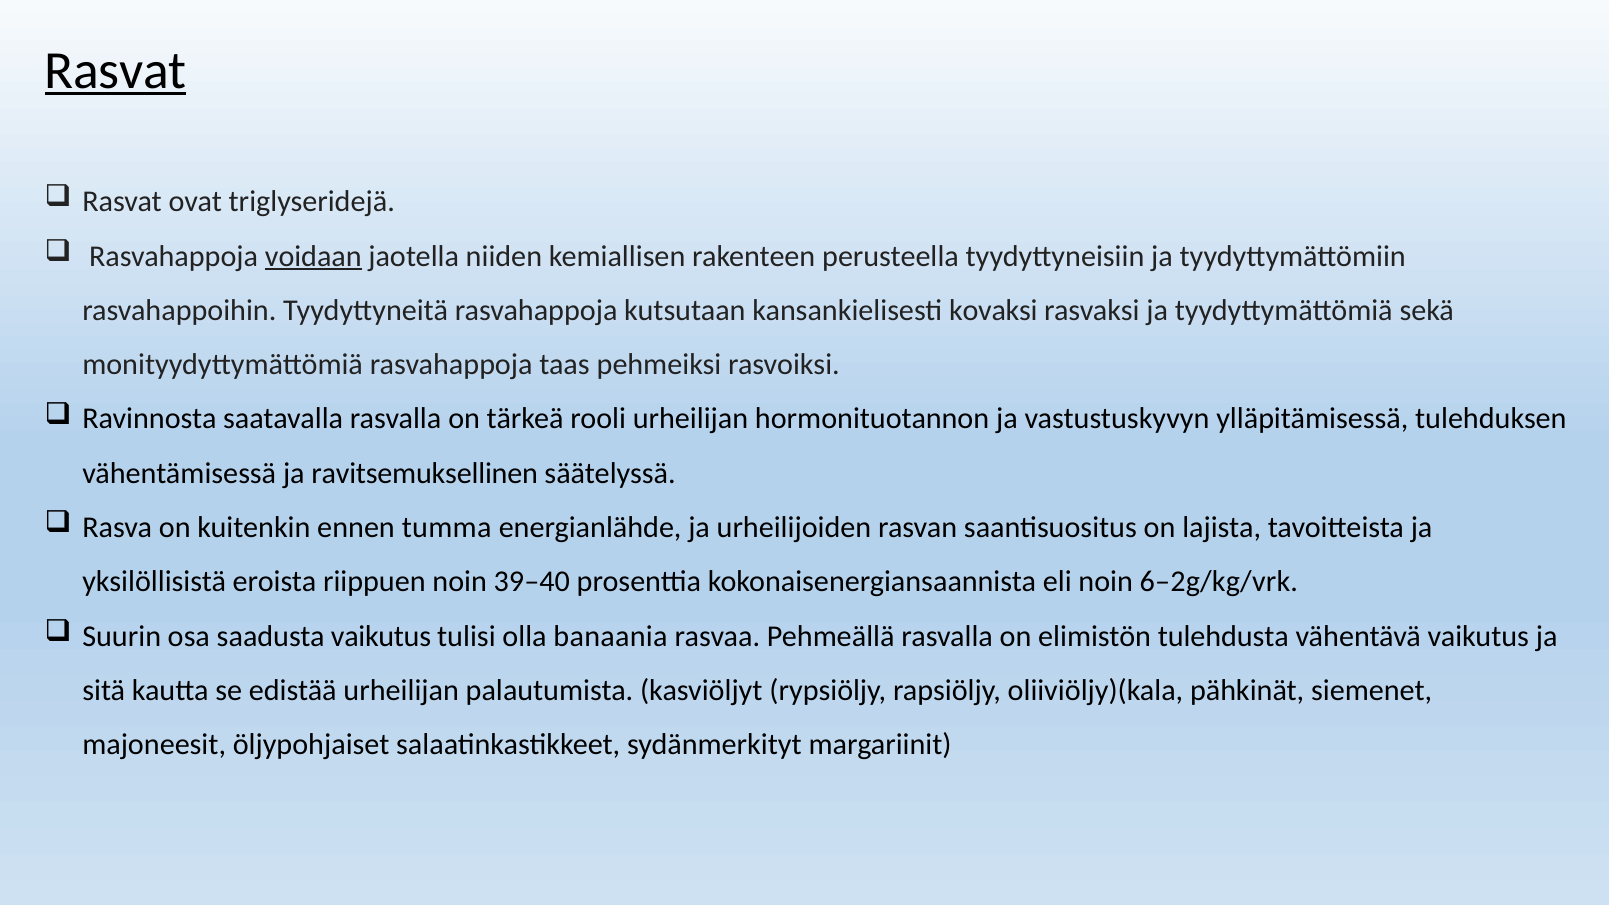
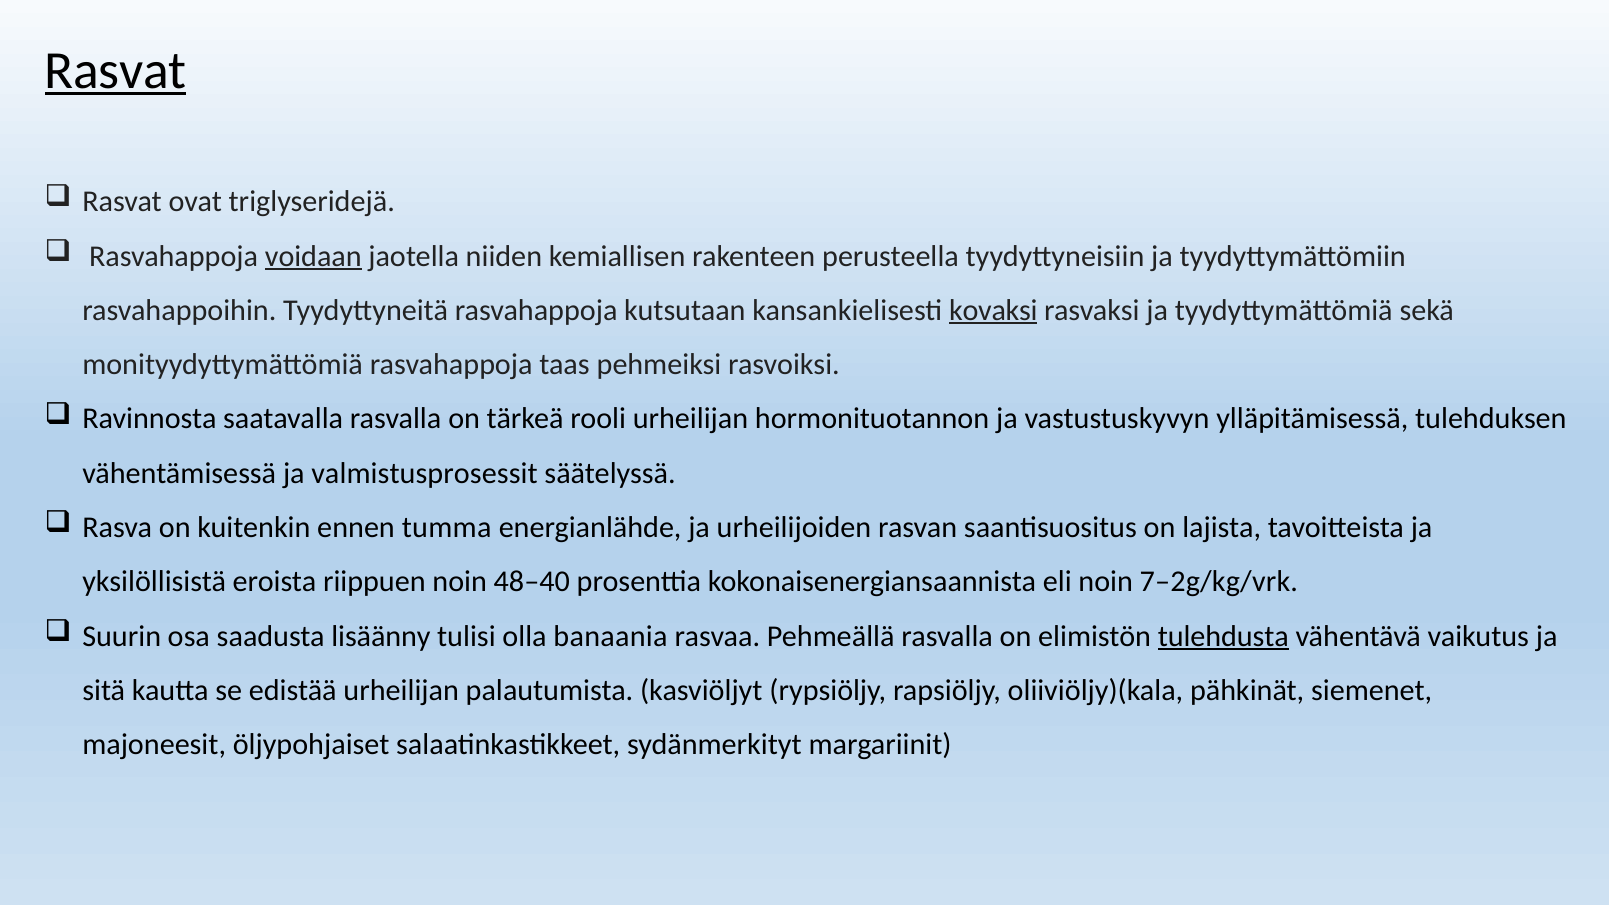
kovaksi underline: none -> present (993, 310)
ravitsemuksellinen: ravitsemuksellinen -> valmistusprosessit (425, 473)
39–40: 39–40 -> 48–40 (532, 582)
6–2g/kg/vrk: 6–2g/kg/vrk -> 7–2g/kg/vrk (1219, 582)
saadusta vaikutus: vaikutus -> lisäänny (381, 636)
tulehdusta underline: none -> present (1223, 636)
